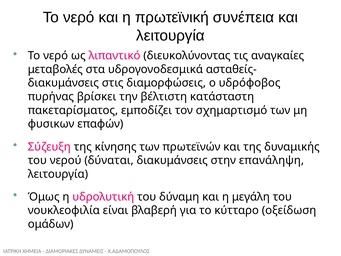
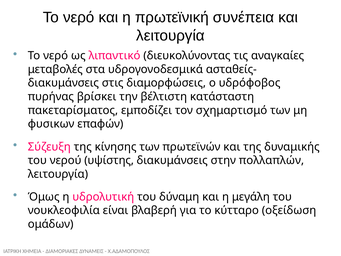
δύναται: δύναται -> υψίστης (109, 160)
επανάληψη: επανάληψη -> πολλαπλών (271, 160)
